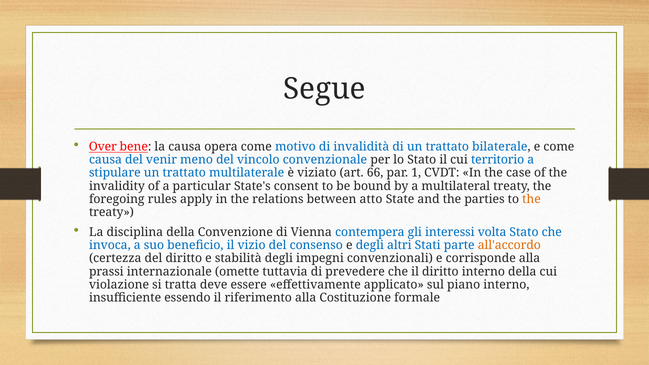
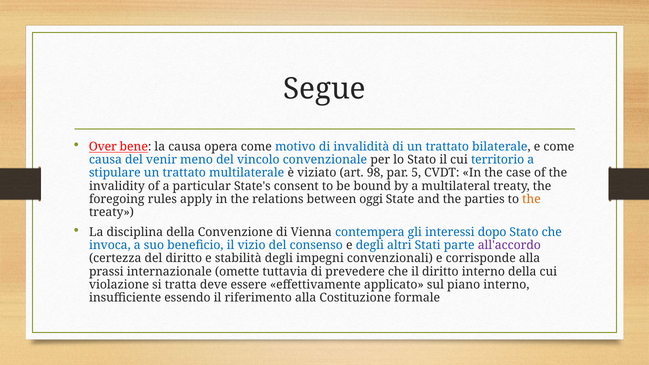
66: 66 -> 98 (375, 173)
1: 1 -> 5 (416, 173)
atto: atto -> oggi (371, 199)
volta: volta -> dopo (492, 232)
all'accordo colour: orange -> purple (509, 245)
